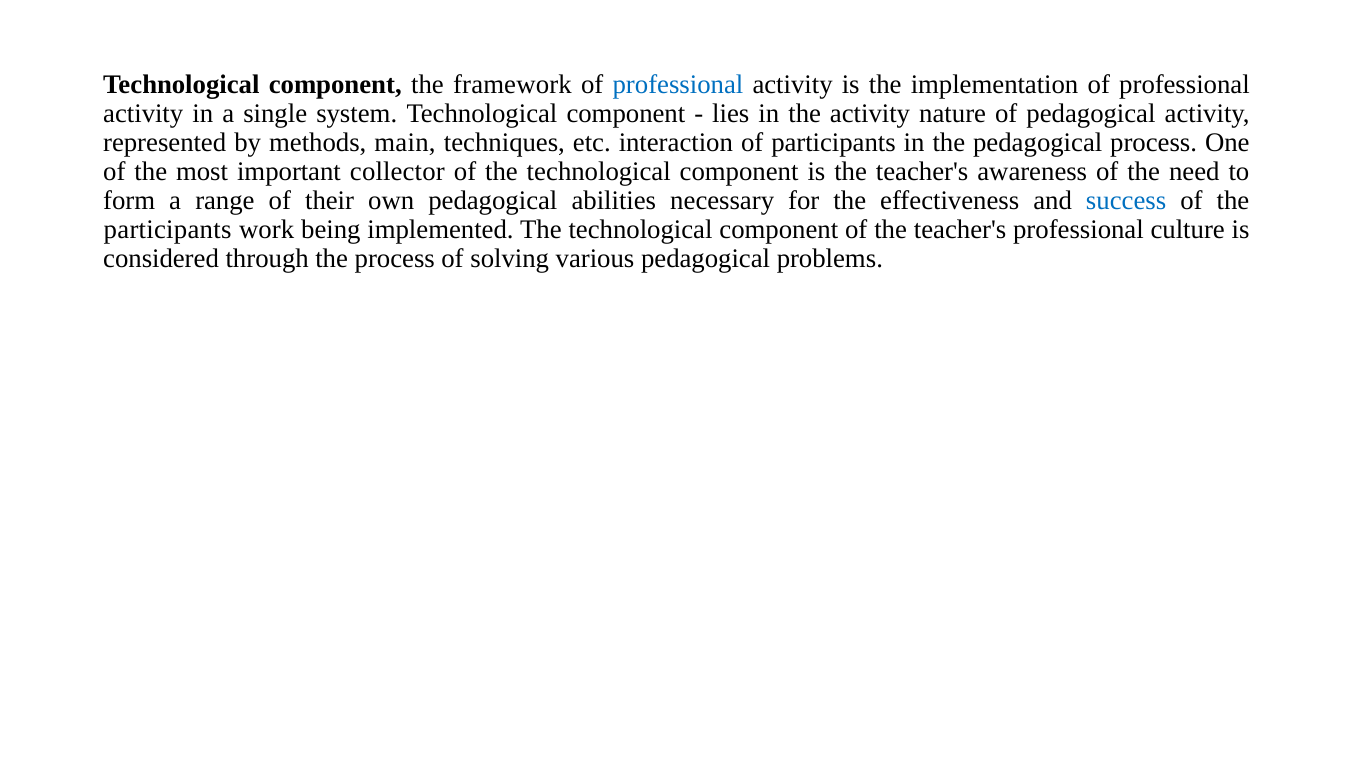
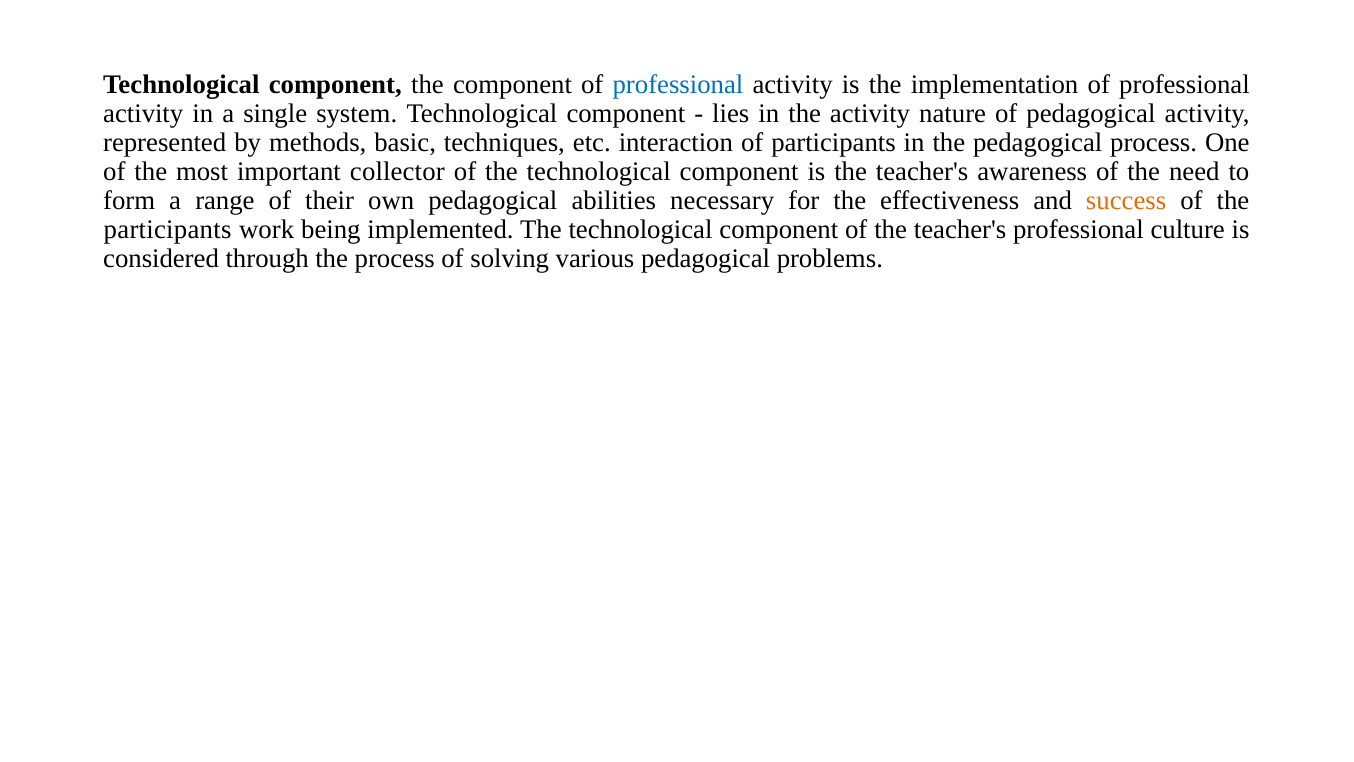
the framework: framework -> component (513, 85)
main: main -> basic (405, 143)
success colour: blue -> orange (1126, 201)
